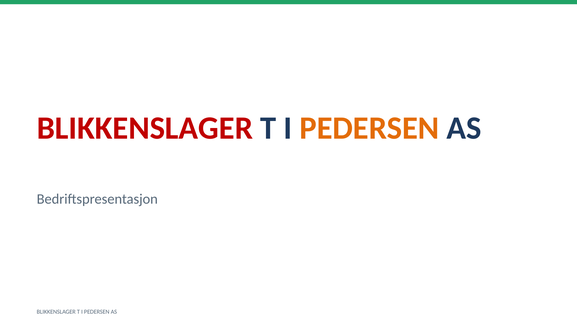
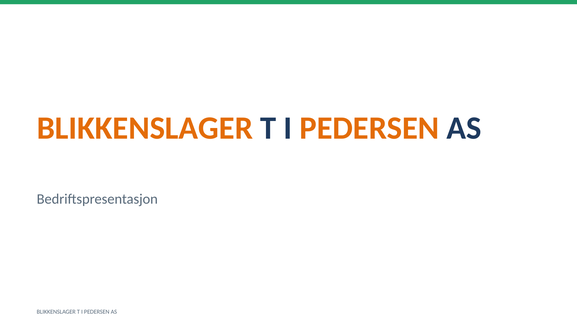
BLIKKENSLAGER colour: red -> orange (145, 128)
